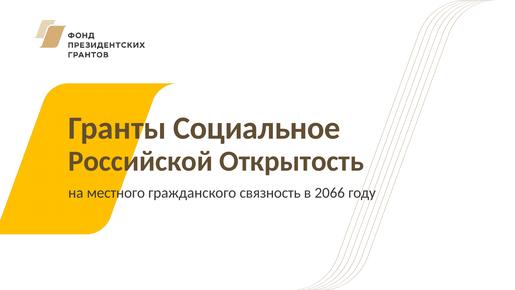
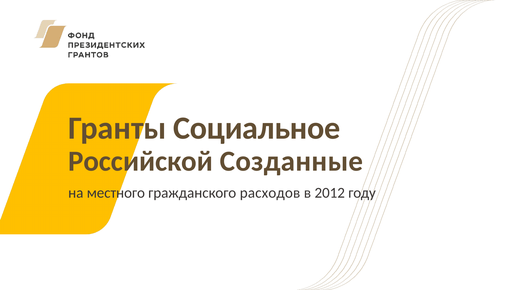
Открытость: Открытость -> Созданные (291, 161)
связность: связность -> расходов (270, 193)
2066: 2066 -> 2012 (330, 193)
